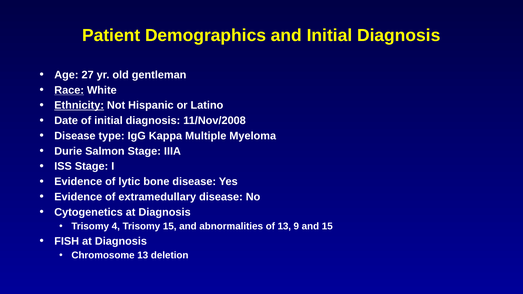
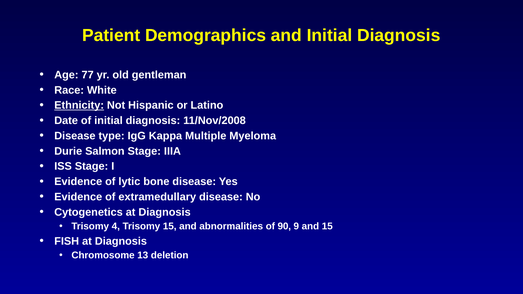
27: 27 -> 77 (88, 75)
Race underline: present -> none (69, 90)
of 13: 13 -> 90 (284, 227)
